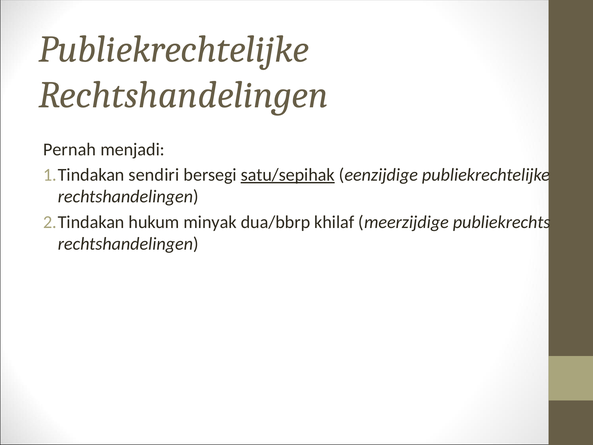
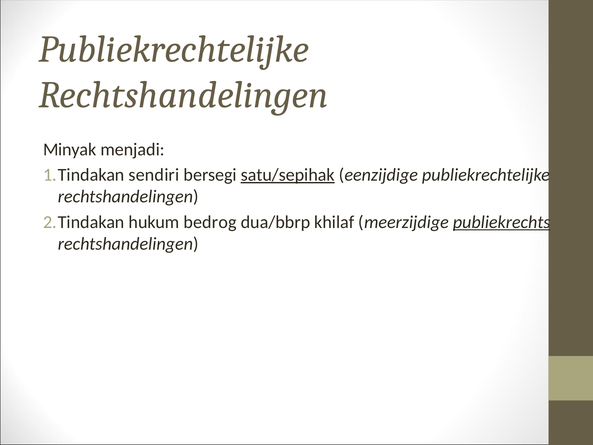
Pernah: Pernah -> Minyak (70, 149)
minyak: minyak -> bedrog (210, 222)
publiekrechts underline: none -> present (502, 222)
